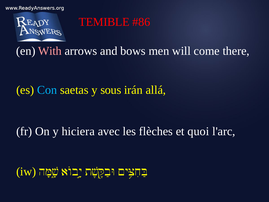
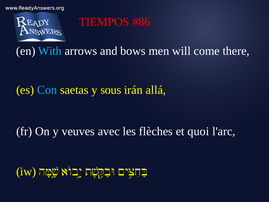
TEMIBLE: TEMIBLE -> TIEMPOS (104, 22)
With colour: pink -> light blue (50, 51)
hiciera: hiciera -> veuves (78, 131)
